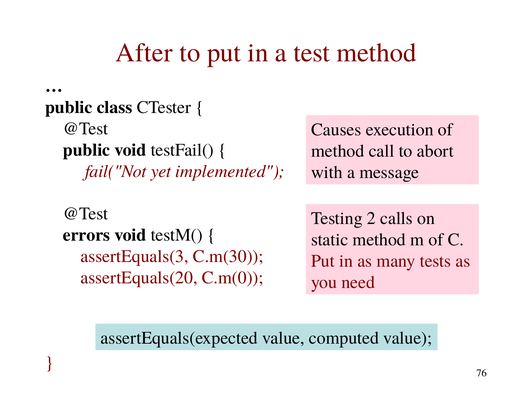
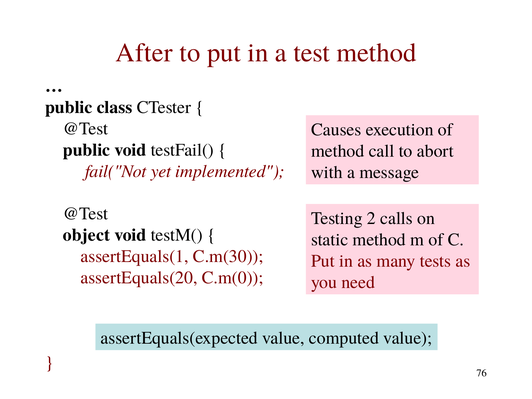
errors: errors -> object (86, 235)
assertEquals(3: assertEquals(3 -> assertEquals(1 (135, 256)
